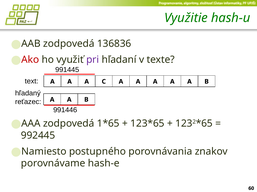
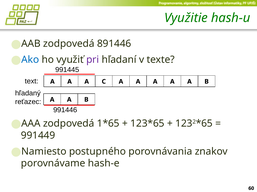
136836: 136836 -> 891446 (114, 44)
Ako colour: red -> blue (30, 60)
992445: 992445 -> 991449 (38, 136)
